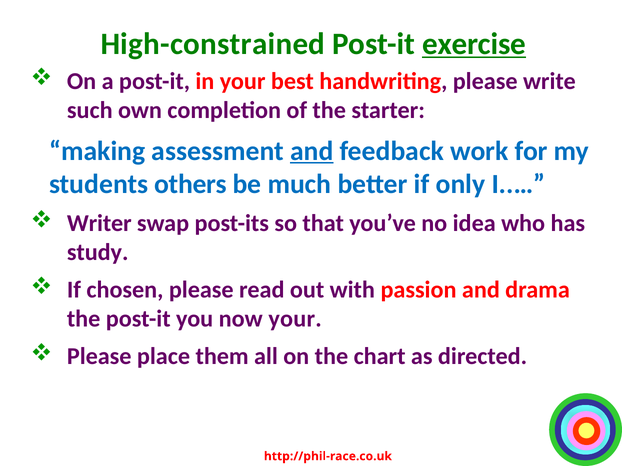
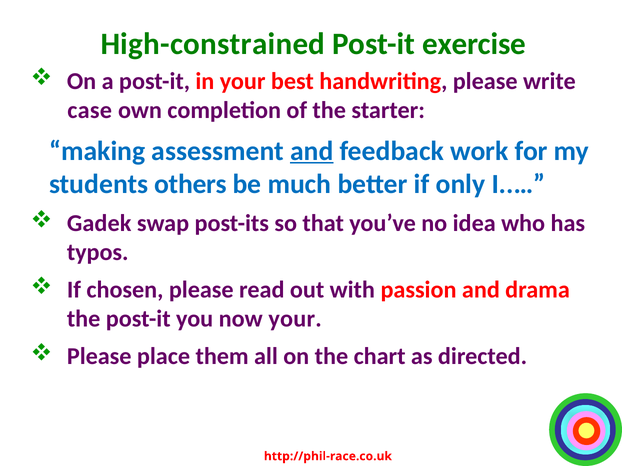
exercise underline: present -> none (474, 44)
such: such -> case (90, 110)
Writer: Writer -> Gadek (99, 224)
study: study -> typos (98, 253)
